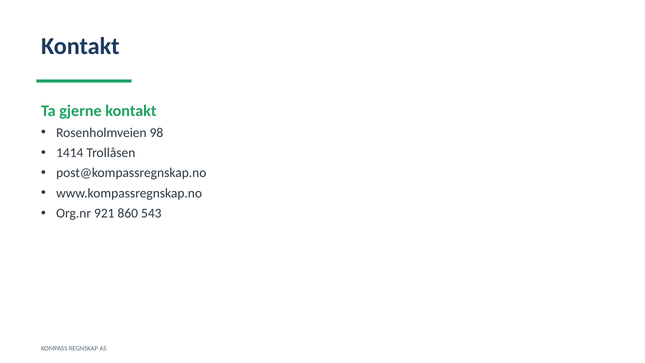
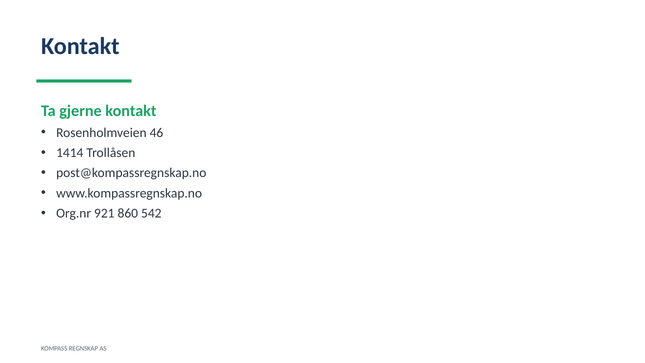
98: 98 -> 46 (156, 133)
543: 543 -> 542 (151, 213)
